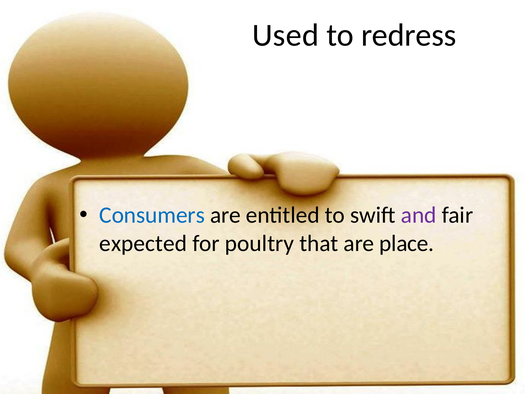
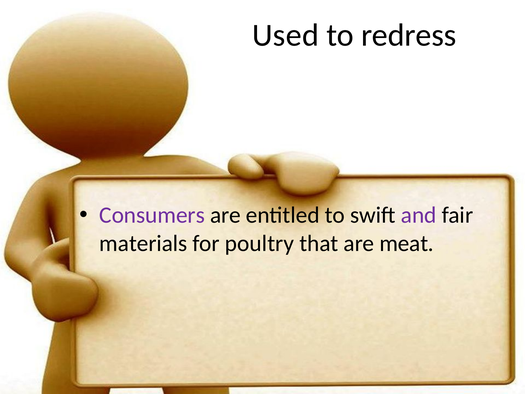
Consumers colour: blue -> purple (152, 215)
expected: expected -> materials (143, 243)
place: place -> meat (407, 243)
